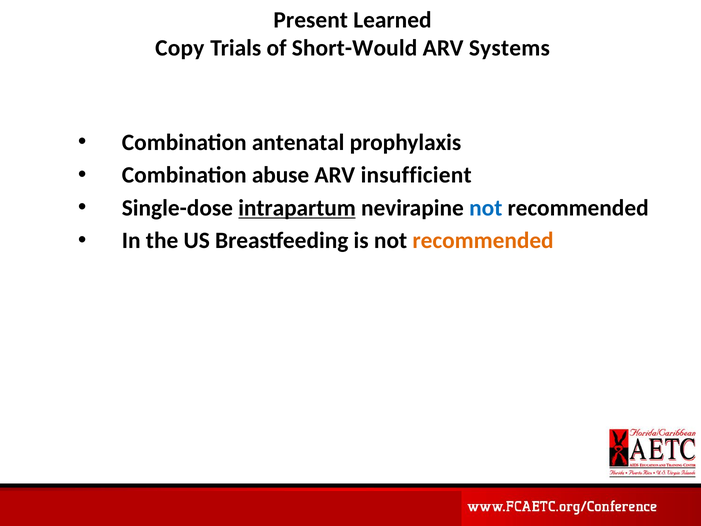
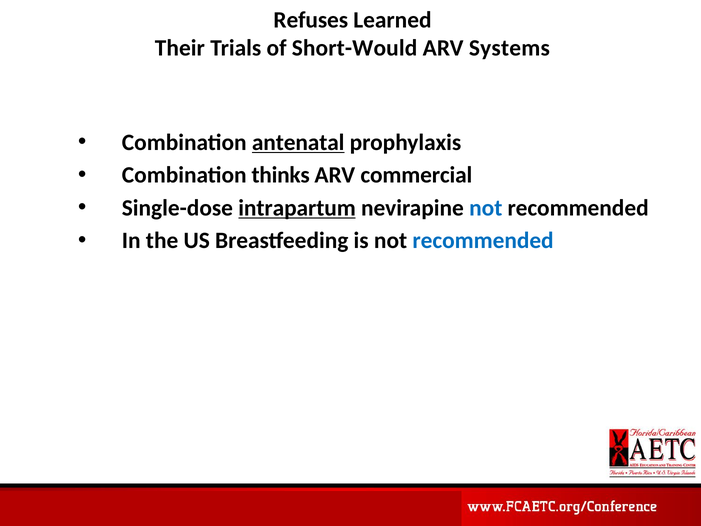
Present: Present -> Refuses (311, 20)
Copy: Copy -> Their (180, 48)
antenatal underline: none -> present (298, 142)
abuse: abuse -> thinks (281, 175)
insufficient: insufficient -> commercial (416, 175)
recommended colour: orange -> blue (483, 241)
